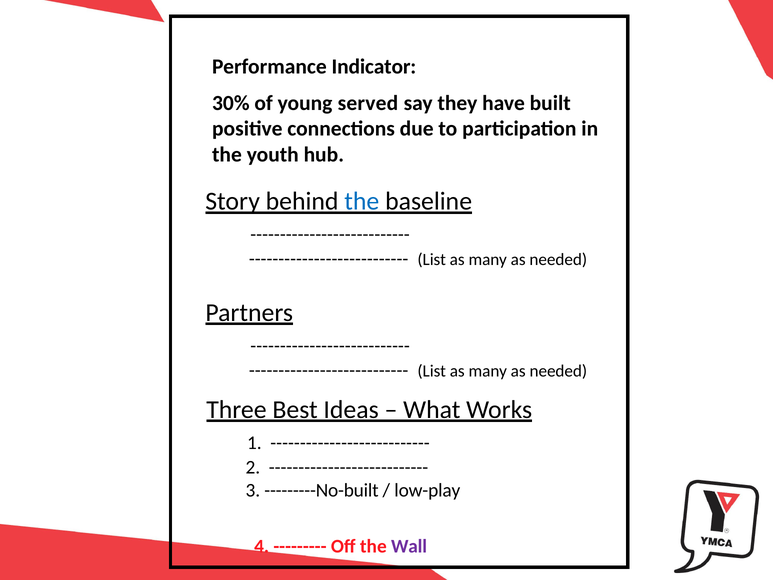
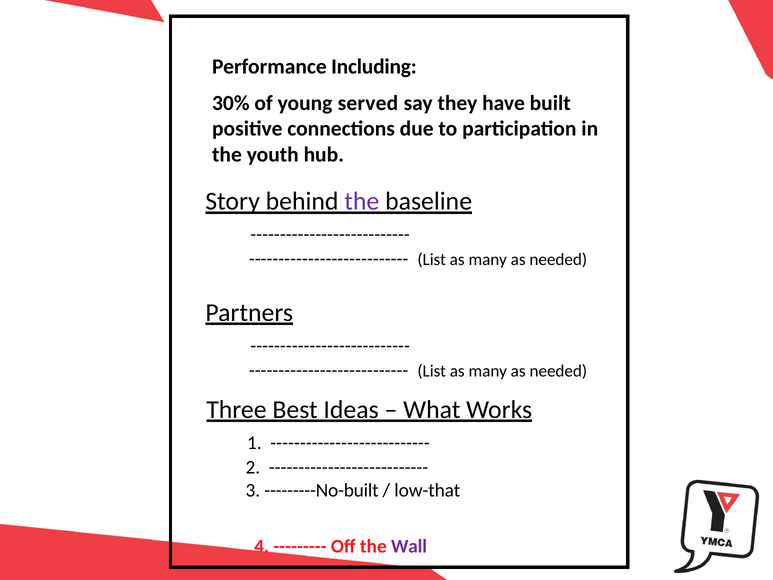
Indicator: Indicator -> Including (374, 67)
the colour: blue -> purple (362, 201)
low-play: low-play -> low-that (427, 490)
